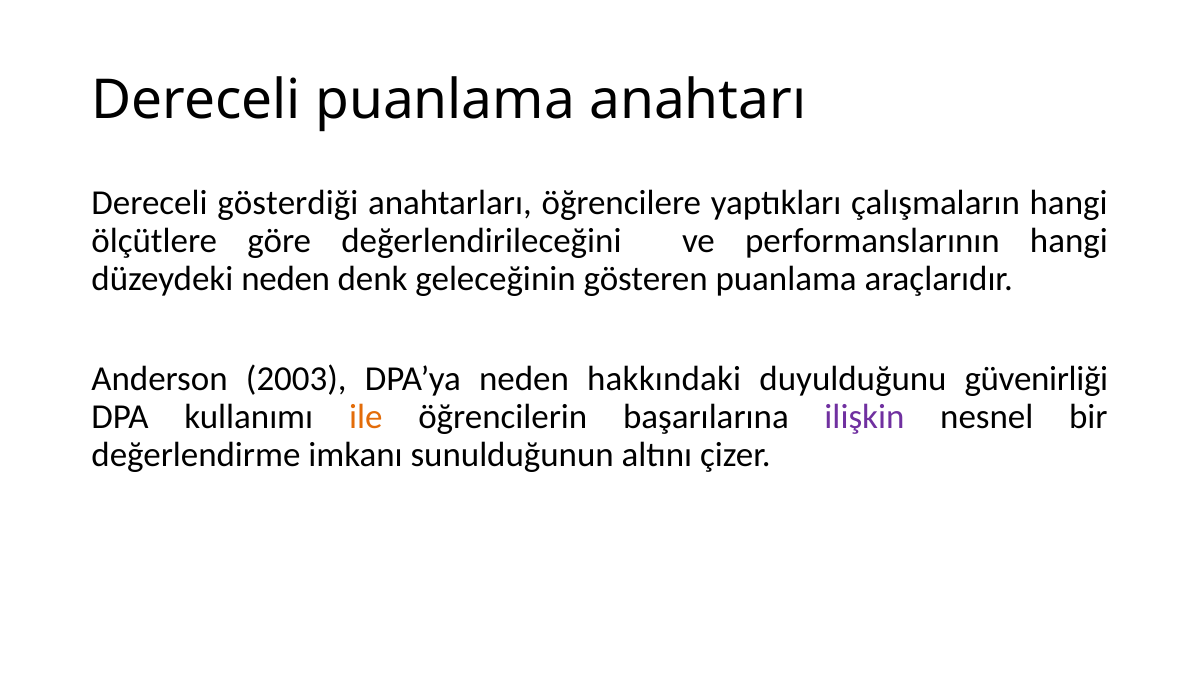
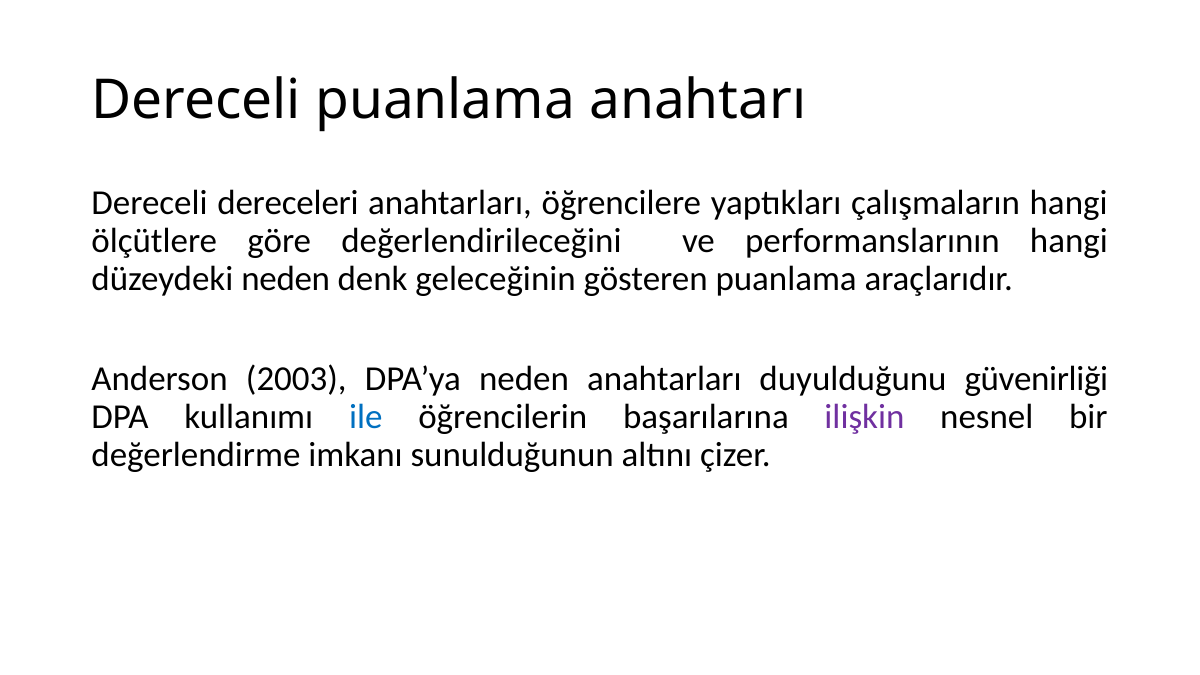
gösterdiği: gösterdiği -> dereceleri (288, 203)
neden hakkındaki: hakkındaki -> anahtarları (664, 379)
ile colour: orange -> blue (366, 417)
